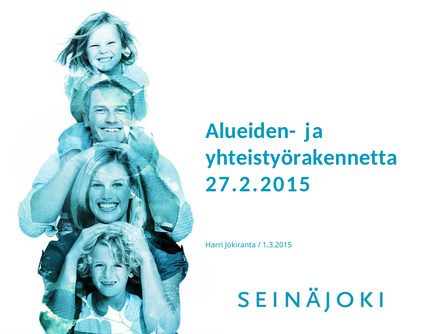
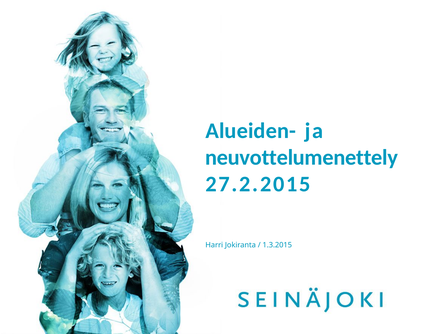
yhteistyörakennetta: yhteistyörakennetta -> neuvottelumenettely (302, 158)
